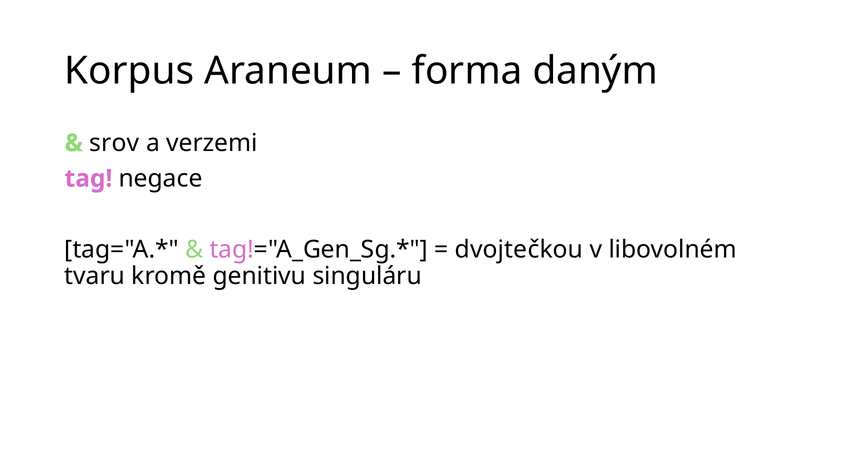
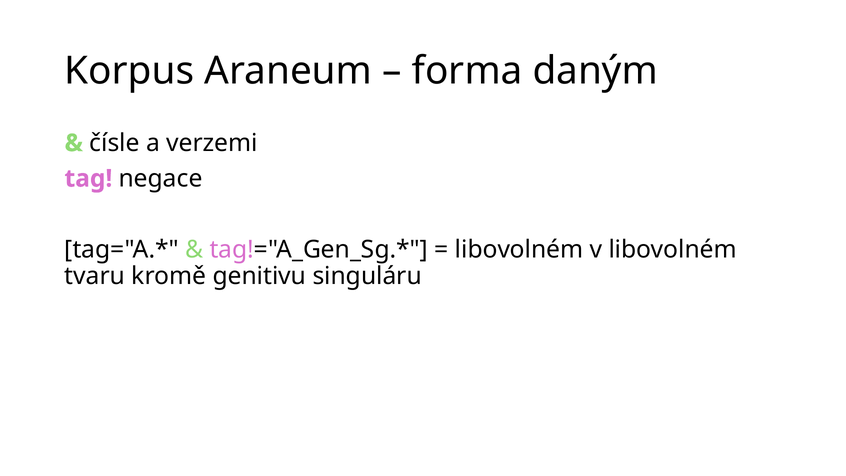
srov: srov -> čísle (115, 143)
dvojtečkou: dvojtečkou -> libovolném (519, 249)
